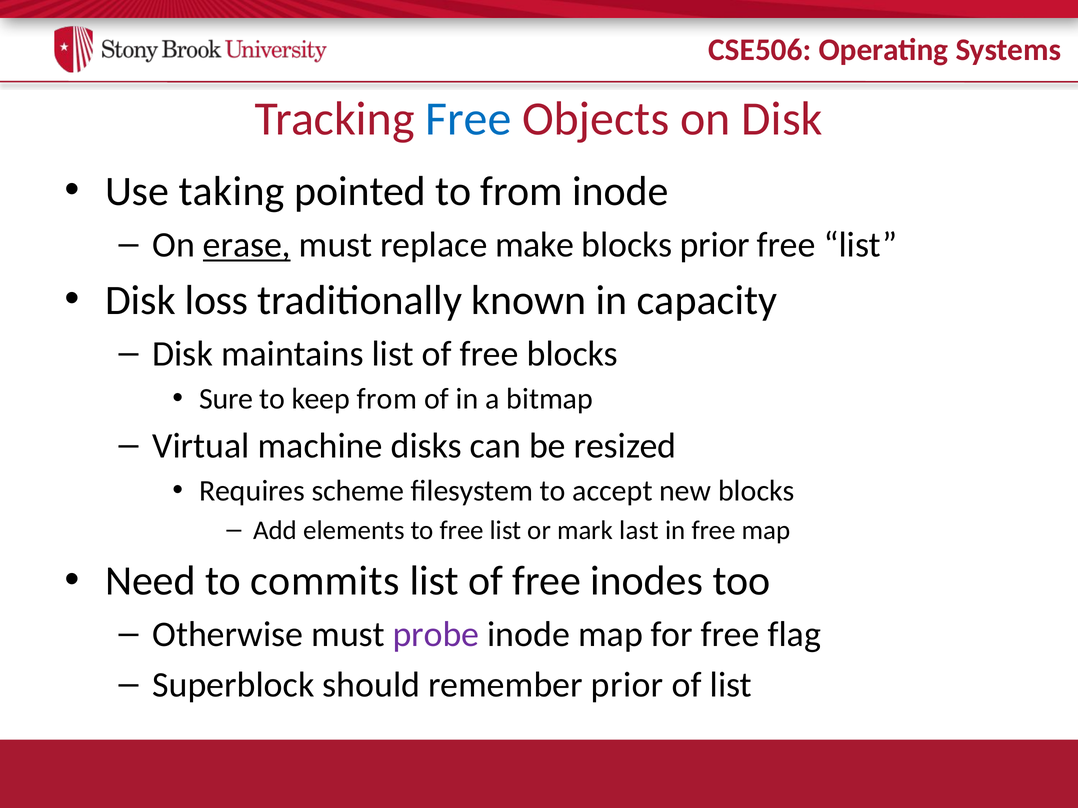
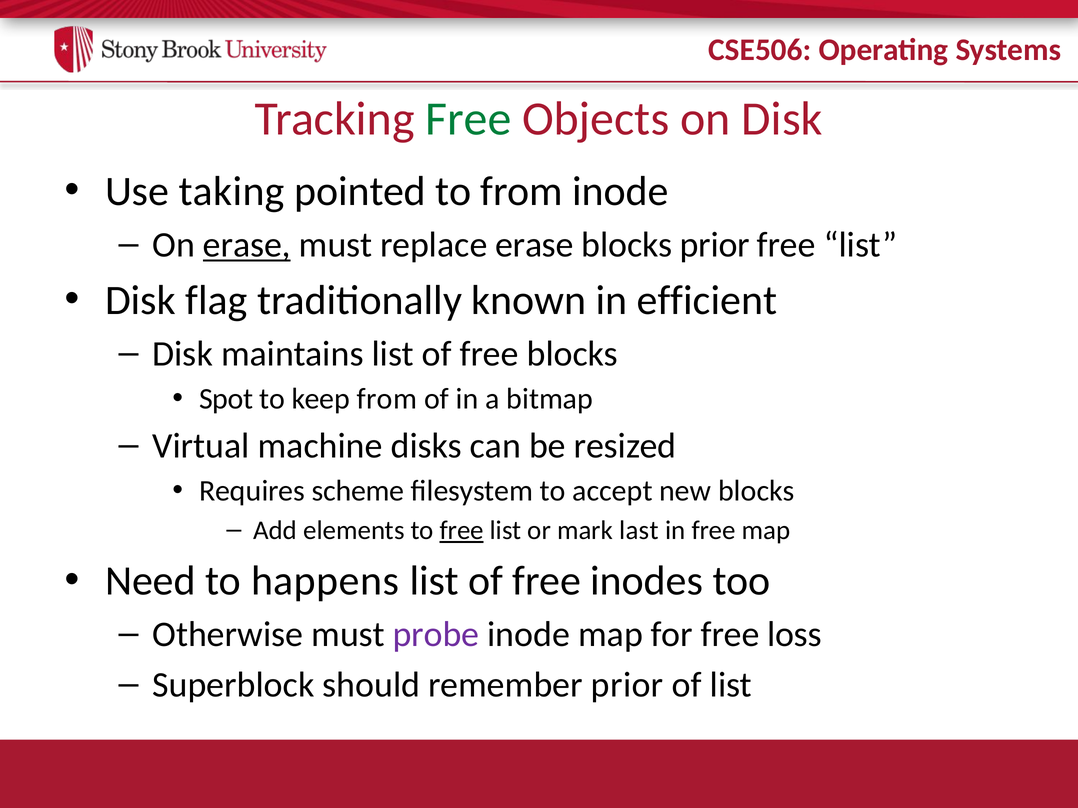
Free colour: blue -> green (468, 119)
replace make: make -> erase (535, 245)
loss: loss -> flag (216, 301)
capacity: capacity -> efficient (707, 301)
Sure: Sure -> Spot (226, 399)
free underline: none -> present (462, 531)
commits: commits -> happens (325, 581)
flag: flag -> loss (794, 635)
